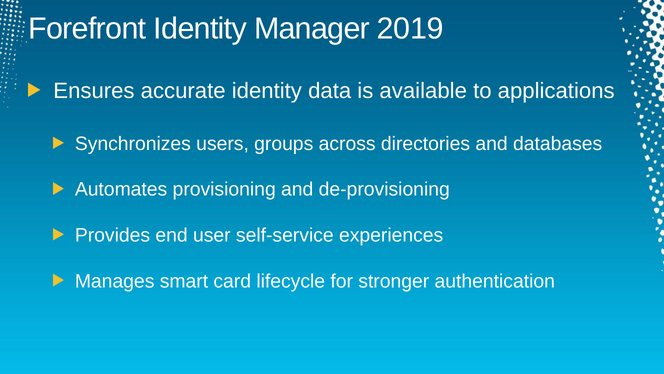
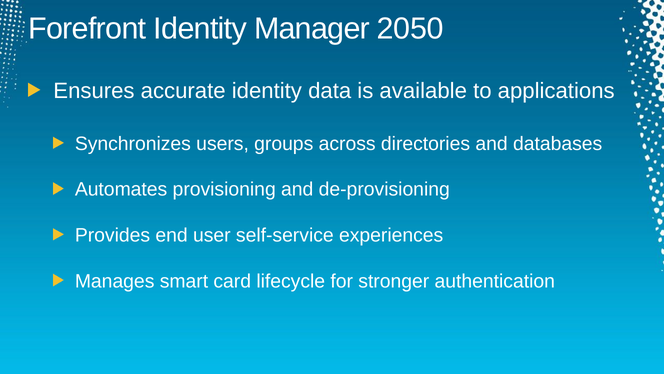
2019: 2019 -> 2050 (410, 29)
